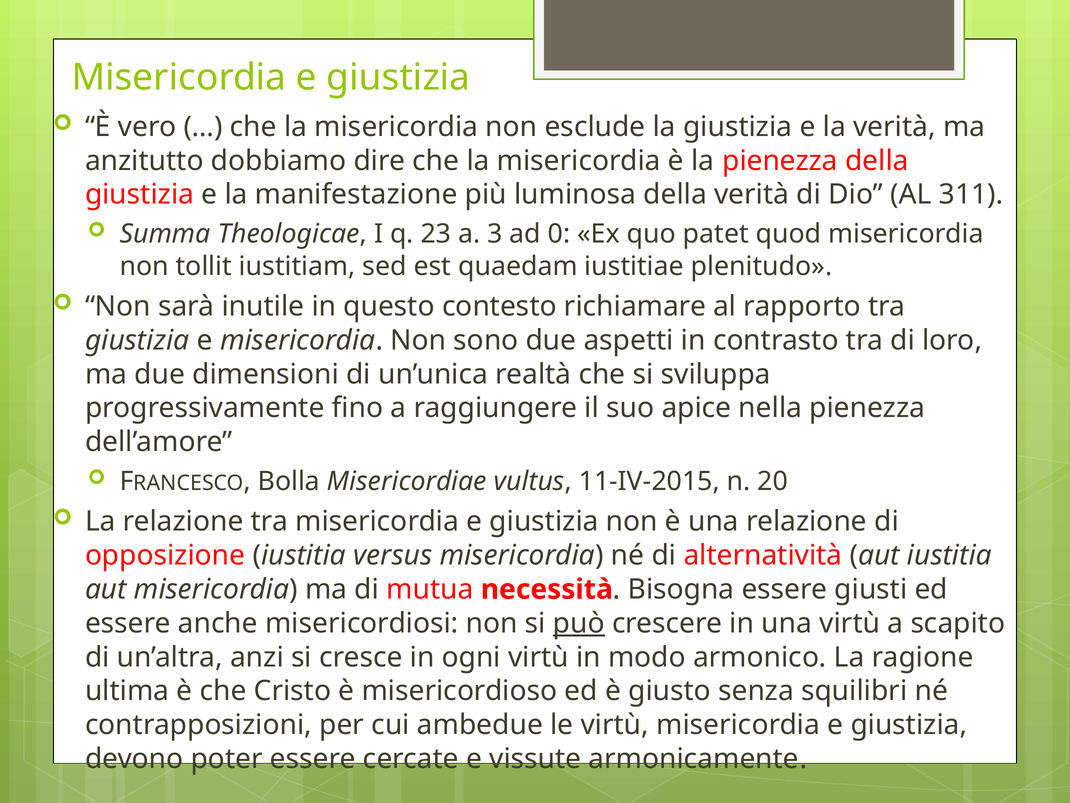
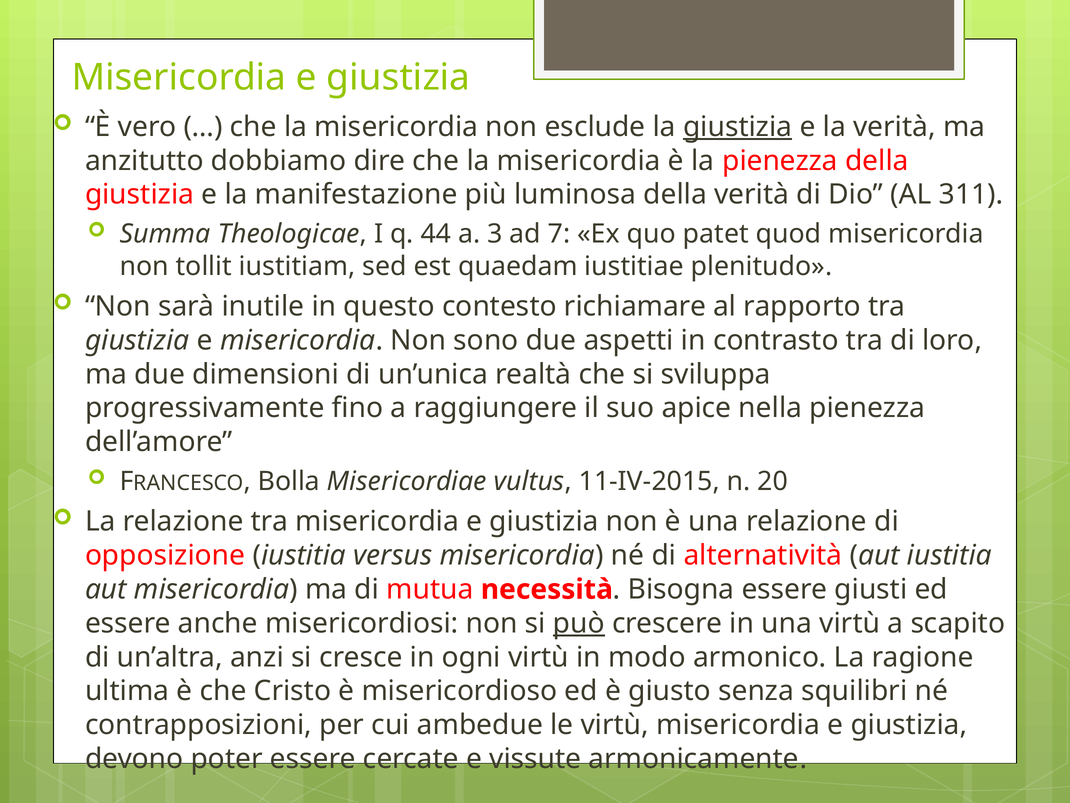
giustizia underline: none -> present (738, 127)
23: 23 -> 44 (436, 234)
0: 0 -> 7 (559, 234)
